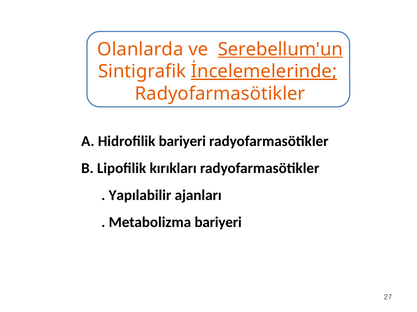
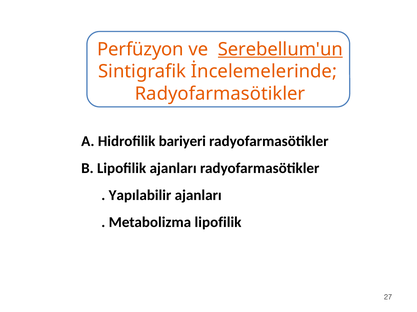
Olanlarda: Olanlarda -> Perfüzyon (141, 49)
İncelemelerinde underline: present -> none (264, 72)
Lipofilik kırıkları: kırıkları -> ajanları (173, 168)
Metabolizma bariyeri: bariyeri -> lipofilik (218, 223)
